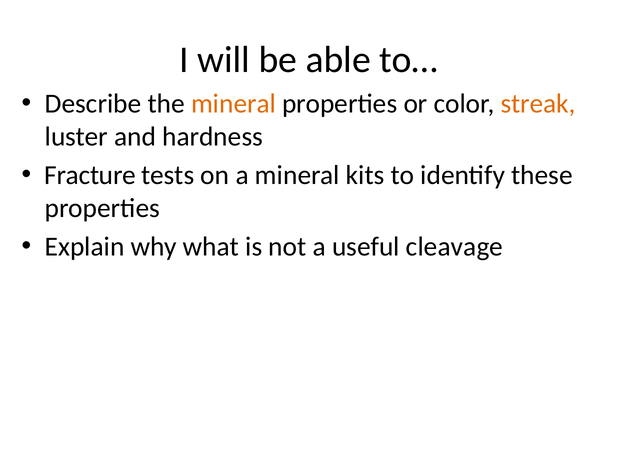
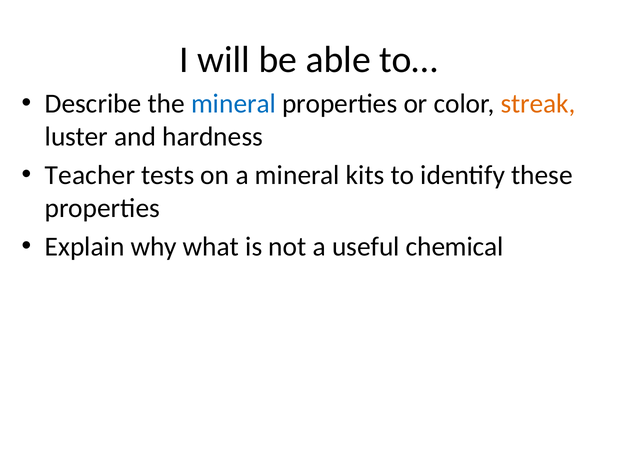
mineral colour: orange -> blue (234, 104)
Fracture: Fracture -> Teacher (90, 175)
cleavage: cleavage -> chemical (455, 246)
